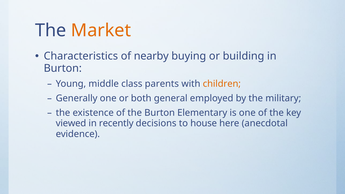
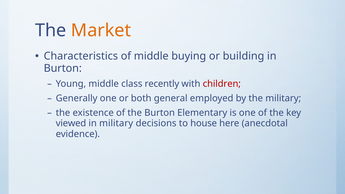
of nearby: nearby -> middle (151, 56)
parents: parents -> recently (162, 84)
children colour: orange -> red (222, 84)
in recently: recently -> military (116, 123)
